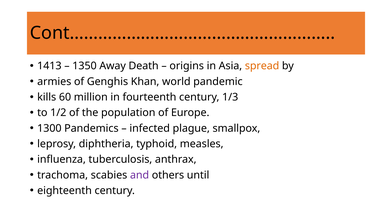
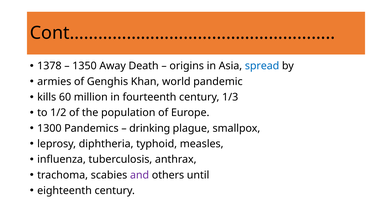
1413: 1413 -> 1378 (49, 66)
spread colour: orange -> blue (262, 66)
infected: infected -> drinking (150, 128)
